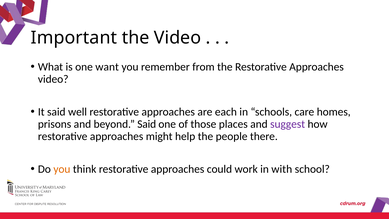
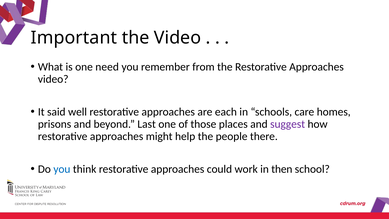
want: want -> need (107, 67)
beyond Said: Said -> Last (147, 124)
you colour: orange -> blue (62, 169)
with: with -> then (282, 169)
